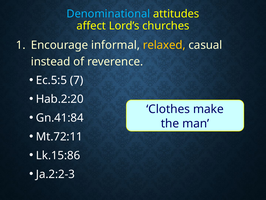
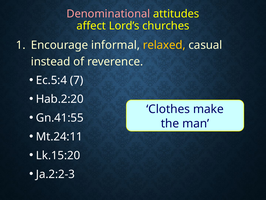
Denominational colour: light blue -> pink (108, 14)
Ec.5:5: Ec.5:5 -> Ec.5:4 (51, 80)
Gn.41:84: Gn.41:84 -> Gn.41:55 (60, 118)
Mt.72:11: Mt.72:11 -> Mt.24:11 (59, 136)
Lk.15:86: Lk.15:86 -> Lk.15:20 (58, 155)
